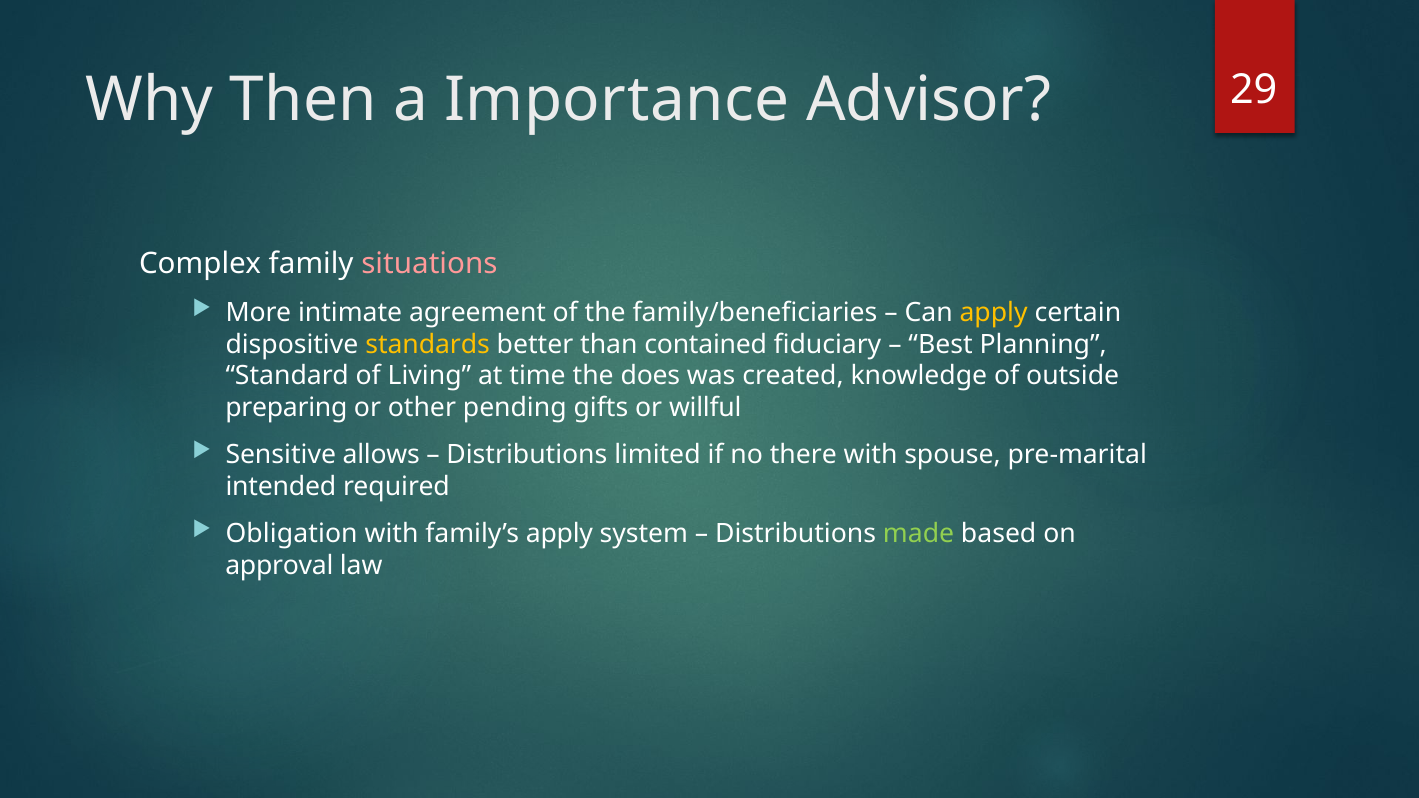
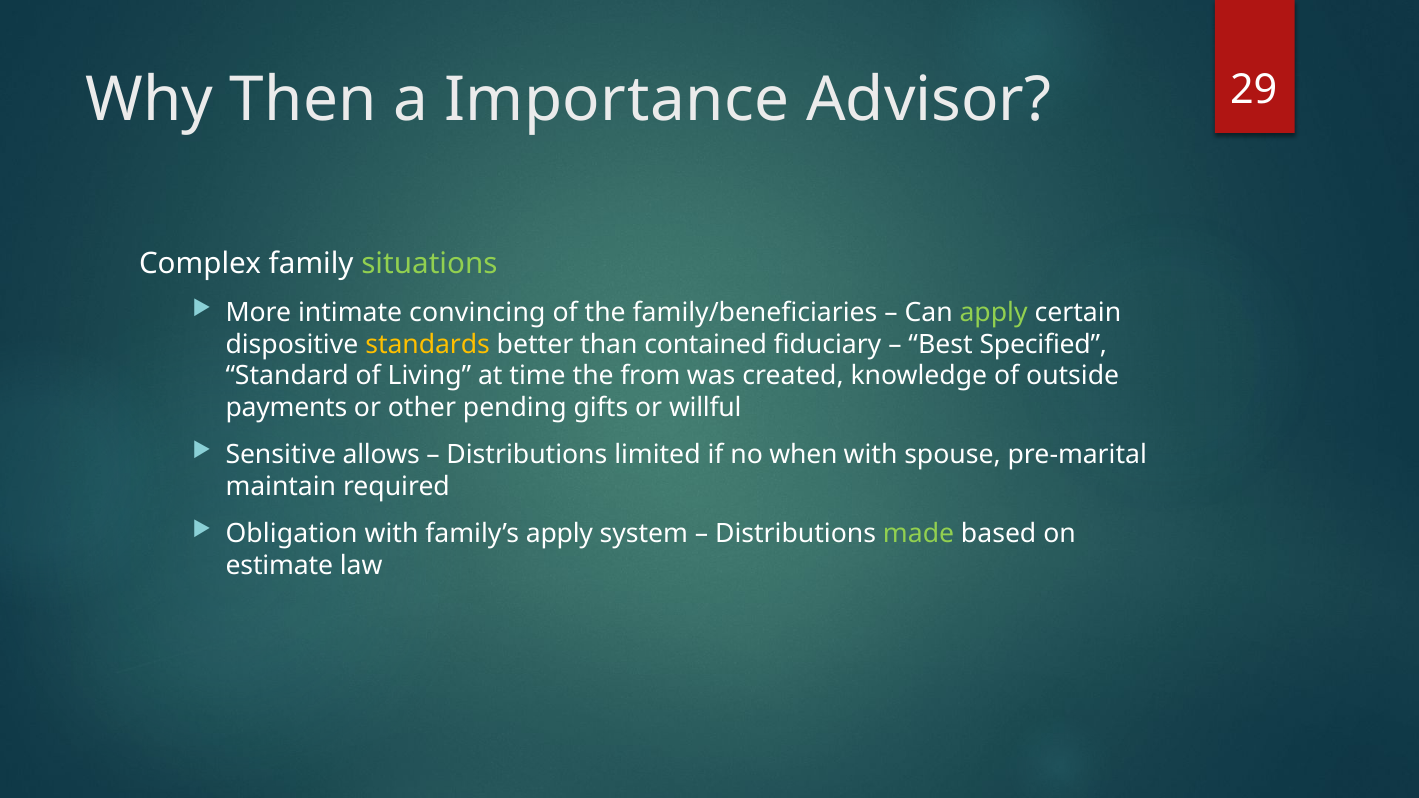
situations colour: pink -> light green (429, 264)
agreement: agreement -> convincing (477, 312)
apply colour: yellow -> light green (994, 312)
Planning: Planning -> Specified (1043, 344)
does: does -> from (650, 376)
preparing: preparing -> payments (286, 408)
there: there -> when (803, 455)
intended: intended -> maintain (281, 487)
approval: approval -> estimate (279, 565)
